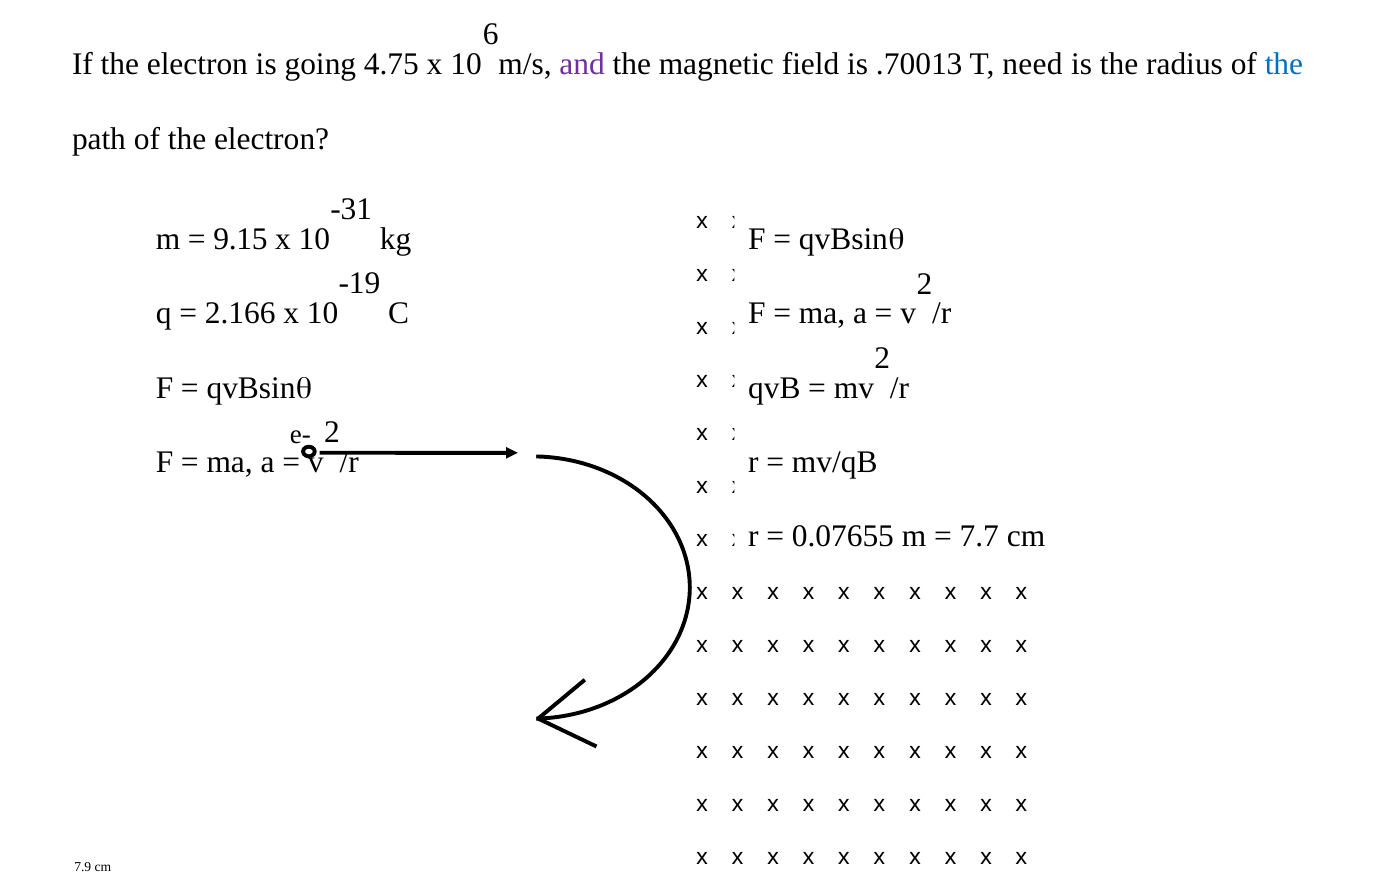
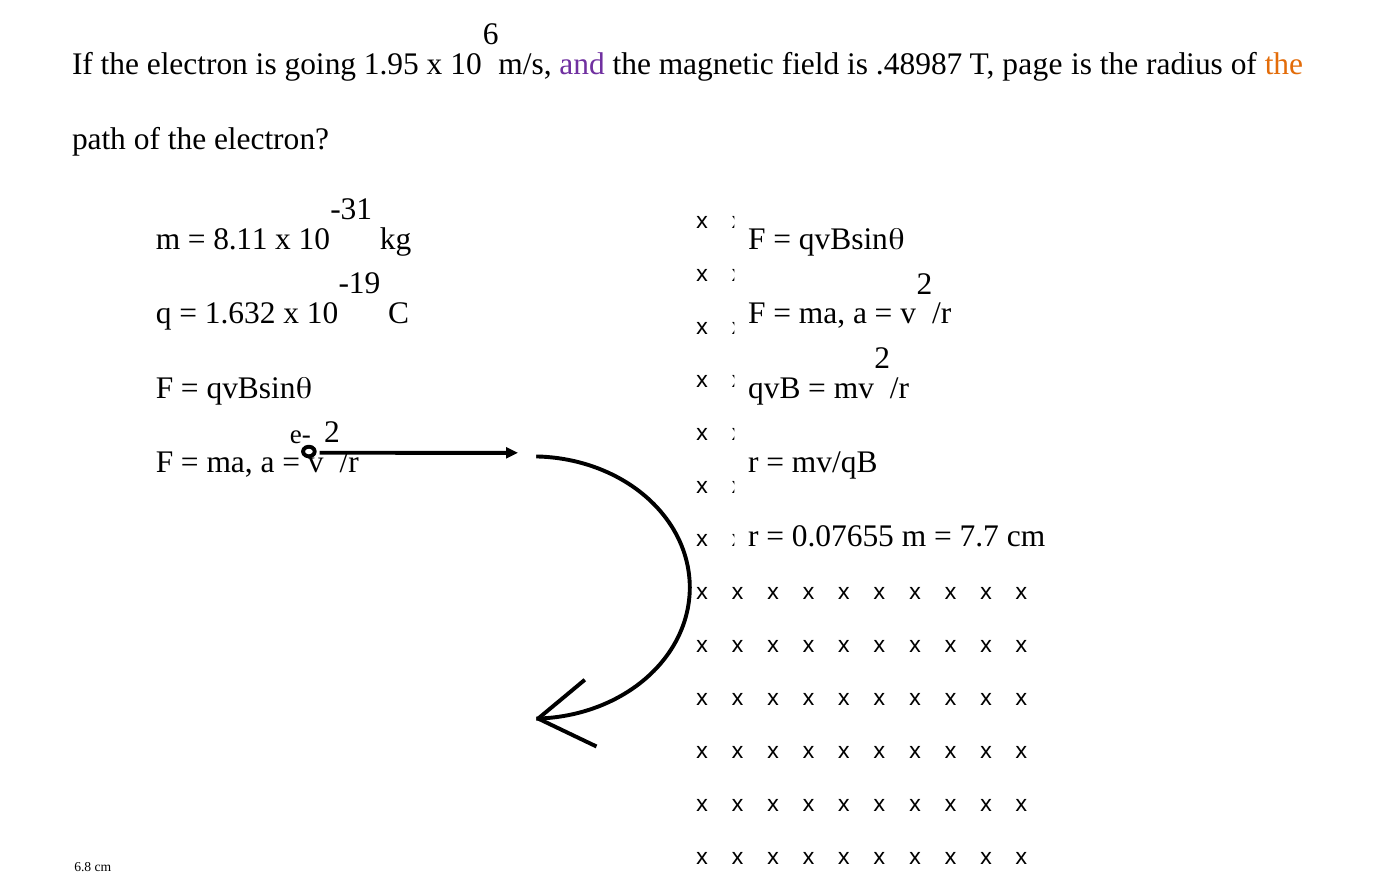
4.75: 4.75 -> 1.95 (391, 64)
.70013: .70013 -> .48987 (919, 64)
need: need -> page (1033, 64)
the colour: blue -> orange (1284, 64)
9.15: 9.15 -> 8.11 (241, 239)
2.166: 2.166 -> 1.632 (240, 314)
7.9: 7.9 -> 6.8 (83, 867)
